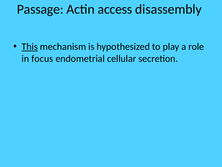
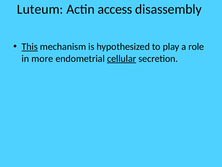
Passage: Passage -> Luteum (40, 9)
focus: focus -> more (42, 58)
cellular underline: none -> present (122, 58)
